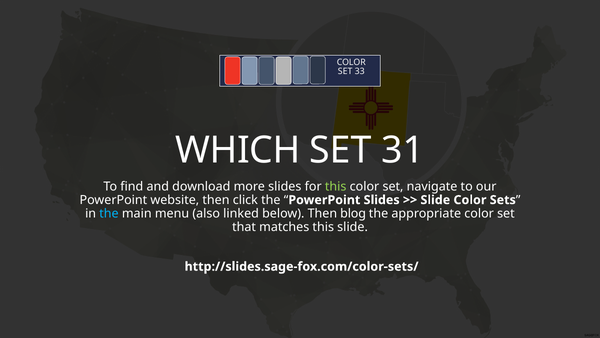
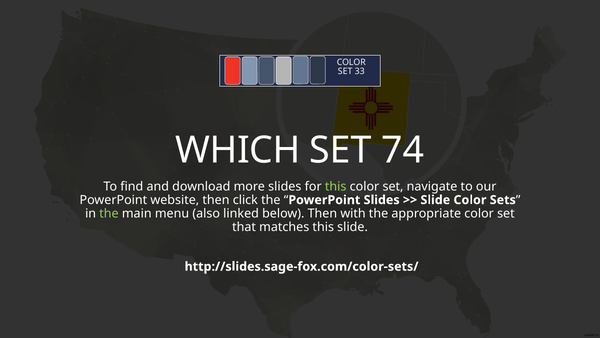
31: 31 -> 74 (403, 150)
the colour: light blue -> light green (109, 213)
blog: blog -> with (353, 213)
